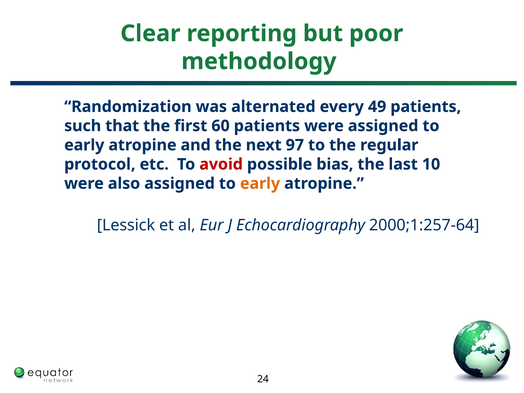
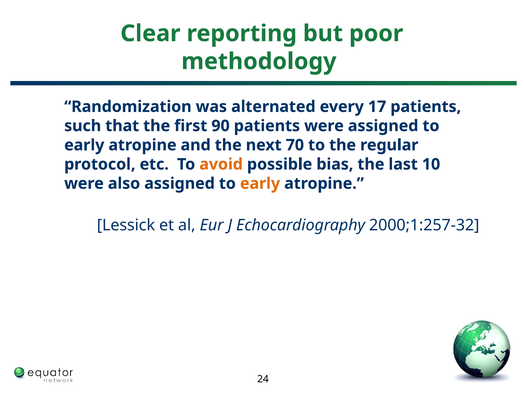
49: 49 -> 17 (377, 107)
60: 60 -> 90 (221, 126)
97: 97 -> 70 (295, 145)
avoid colour: red -> orange (221, 164)
2000;1:257-64: 2000;1:257-64 -> 2000;1:257-32 (424, 225)
